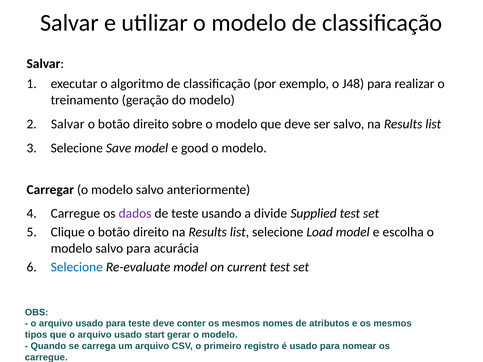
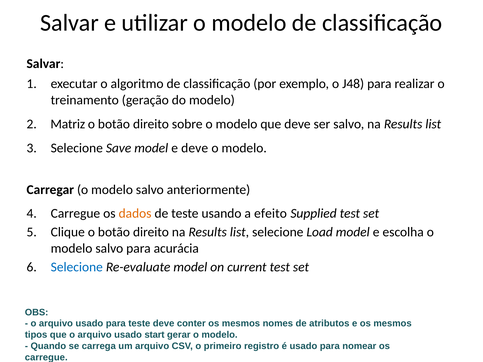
Salvar: Salvar -> Matriz (68, 124)
e good: good -> deve (195, 148)
dados colour: purple -> orange (135, 214)
divide: divide -> efeito (271, 214)
